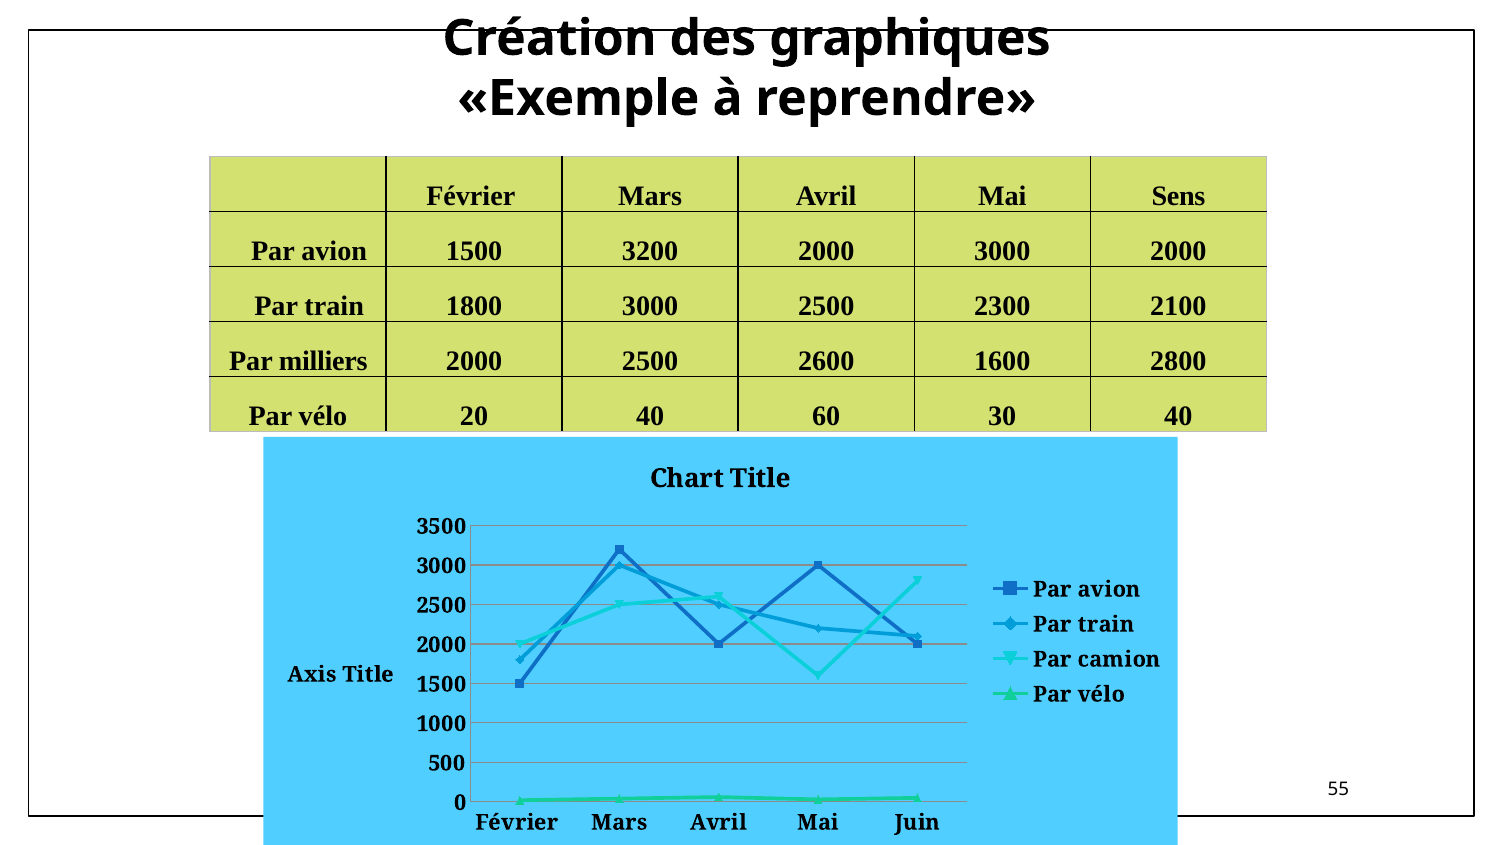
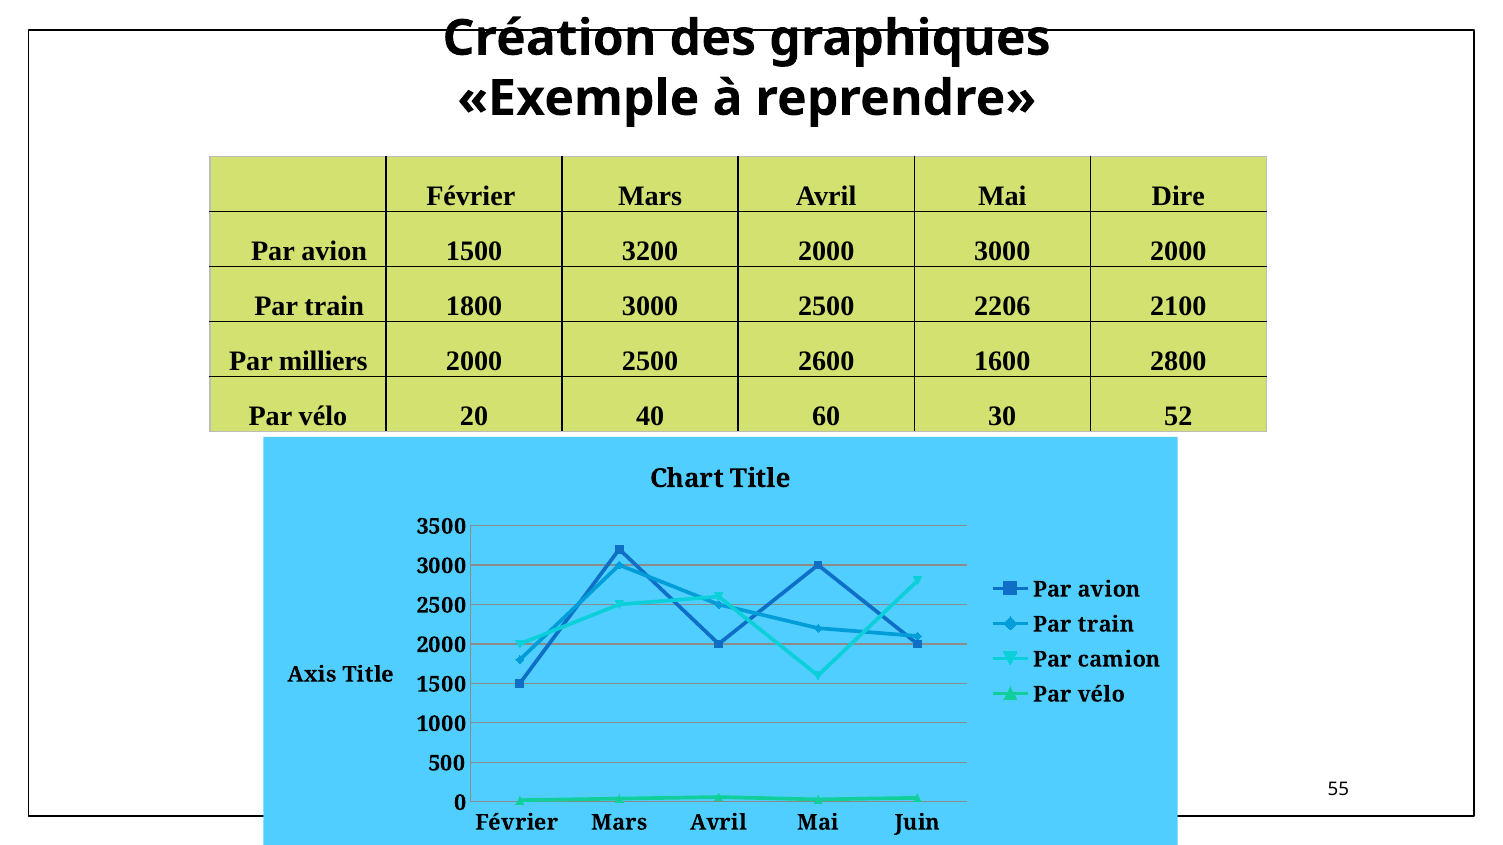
Sens: Sens -> Dire (1178, 196)
2300: 2300 -> 2206 (1002, 306)
30 40: 40 -> 52 (1178, 416)
